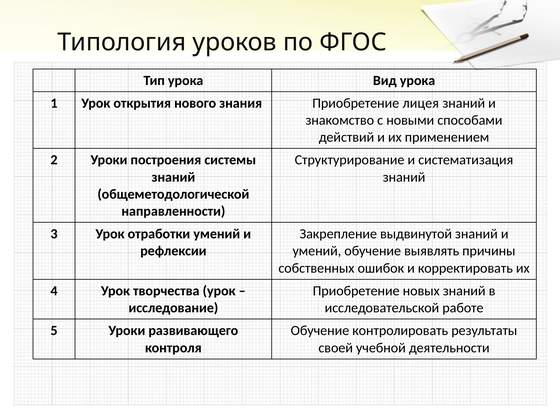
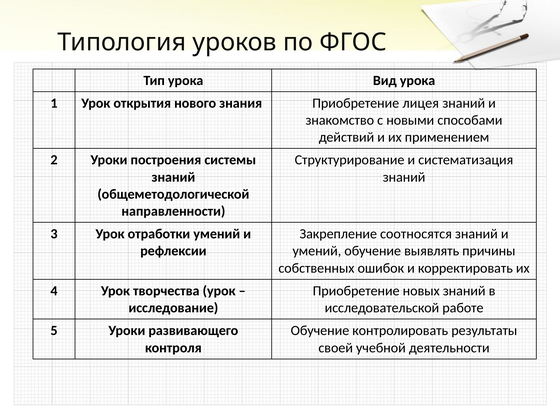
выдвинутой: выдвинутой -> соотносятся (416, 234)
